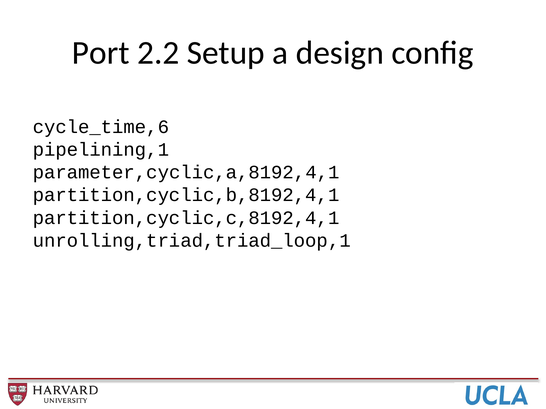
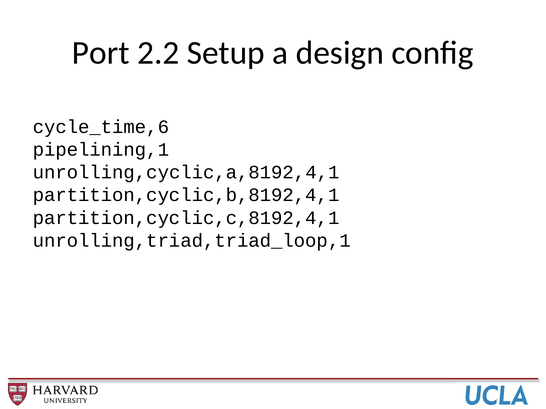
parameter,cyclic,a,8192,4,1: parameter,cyclic,a,8192,4,1 -> unrolling,cyclic,a,8192,4,1 (186, 173)
